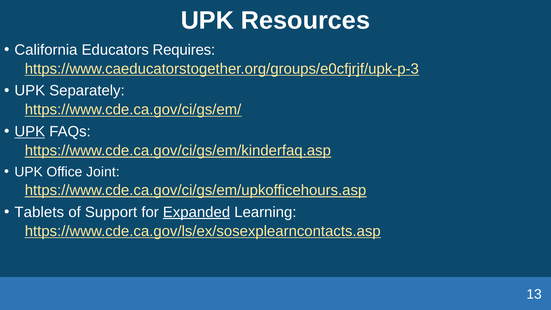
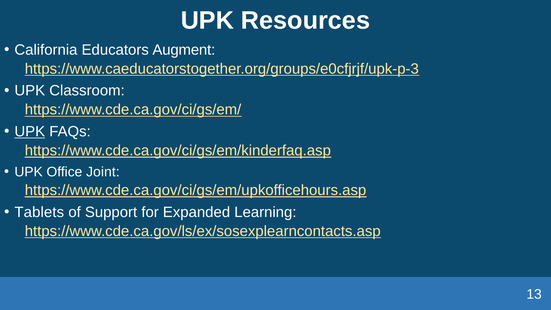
Requires: Requires -> Augment (184, 50)
Separately: Separately -> Classroom (87, 91)
Expanded underline: present -> none (197, 212)
